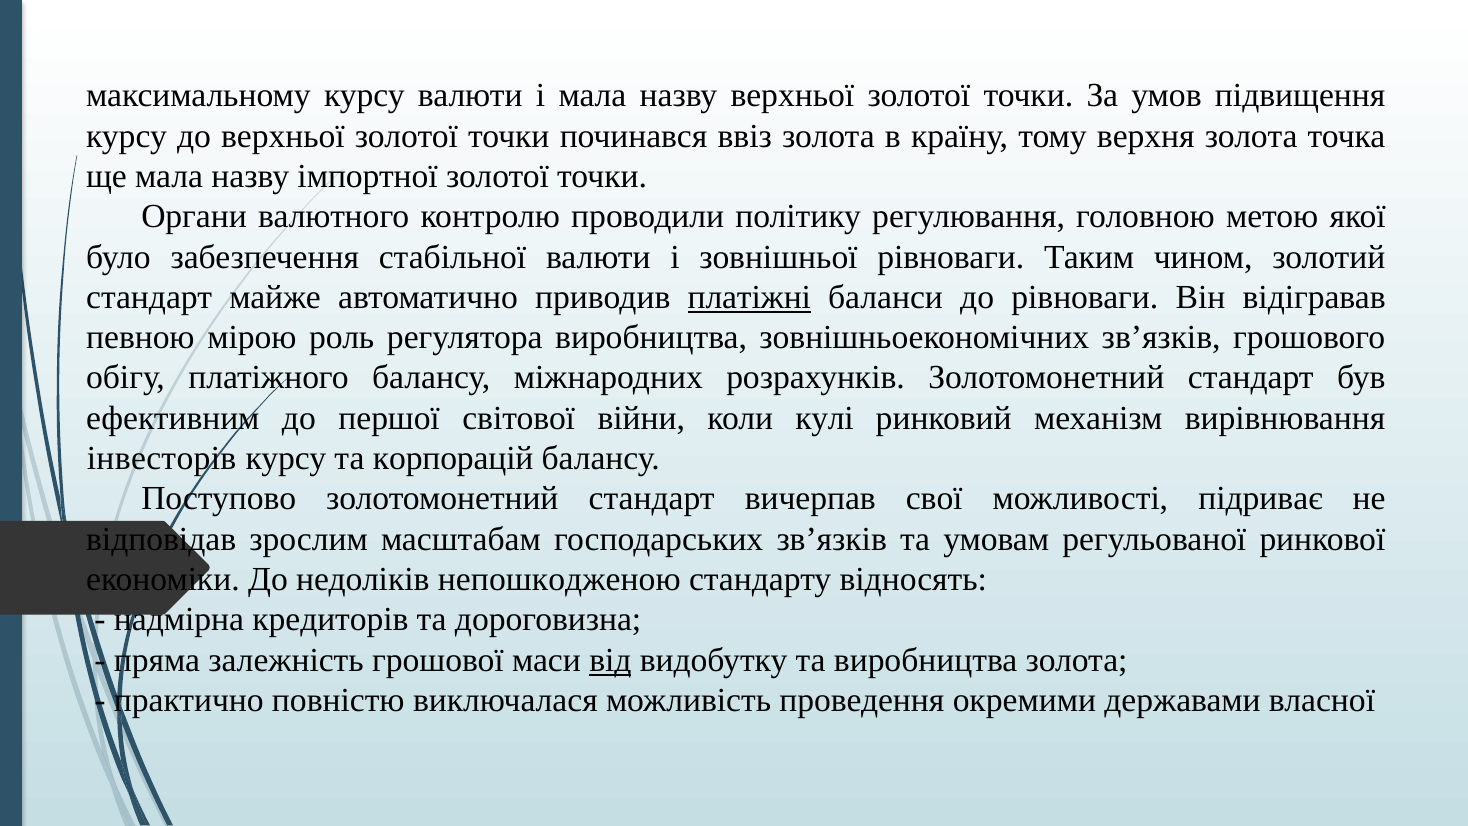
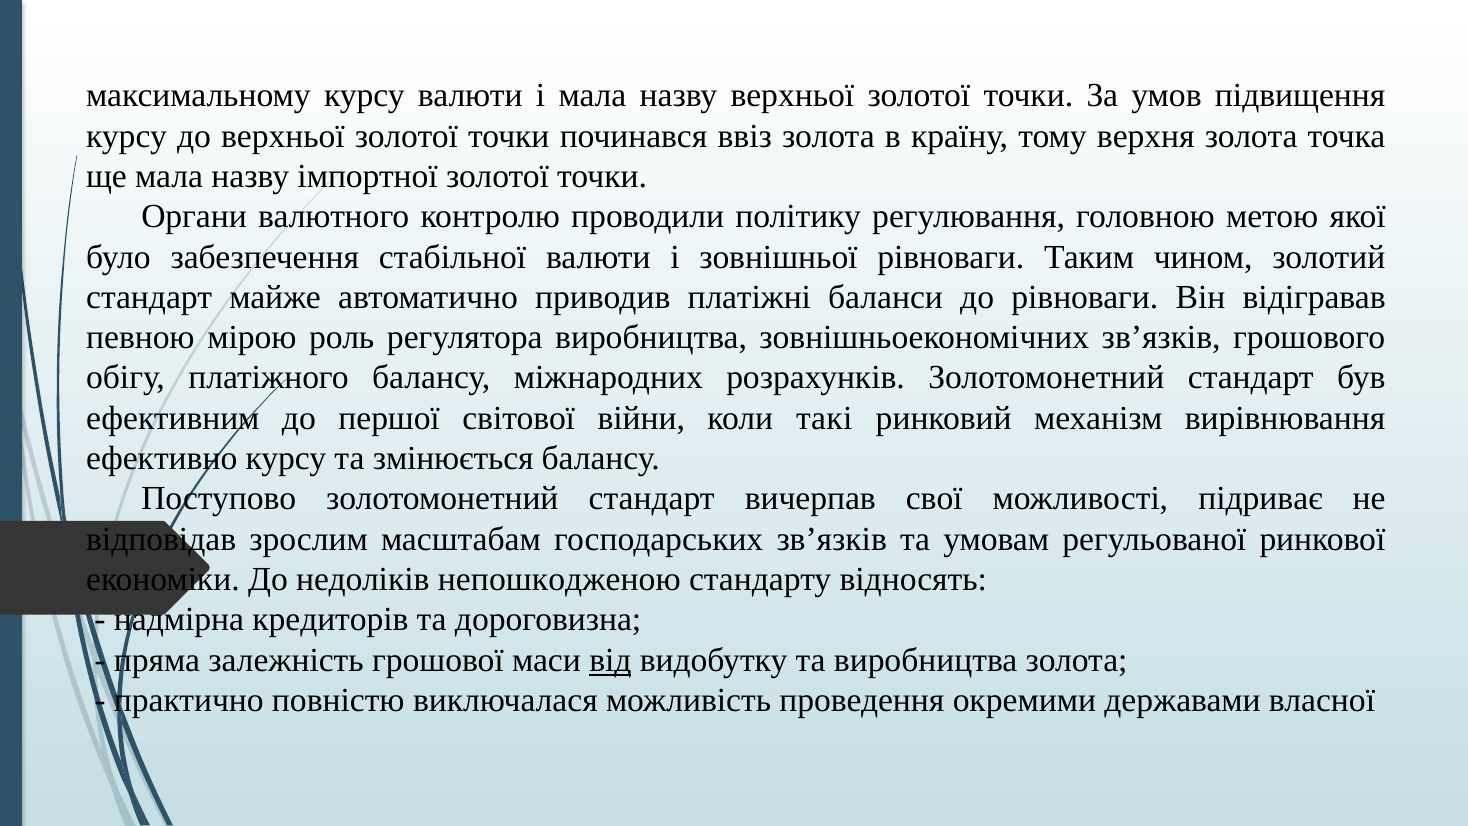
платіжні underline: present -> none (749, 297)
кулі: кулі -> такі (824, 418)
інвесторів: інвесторів -> ефективно (162, 458)
корпорацій: корпорацій -> змінюється (453, 458)
